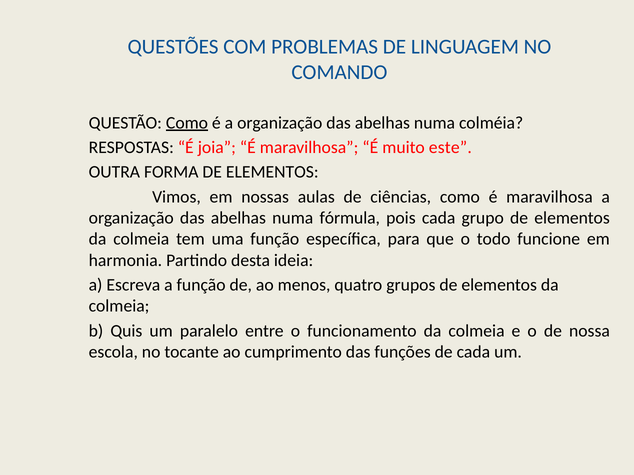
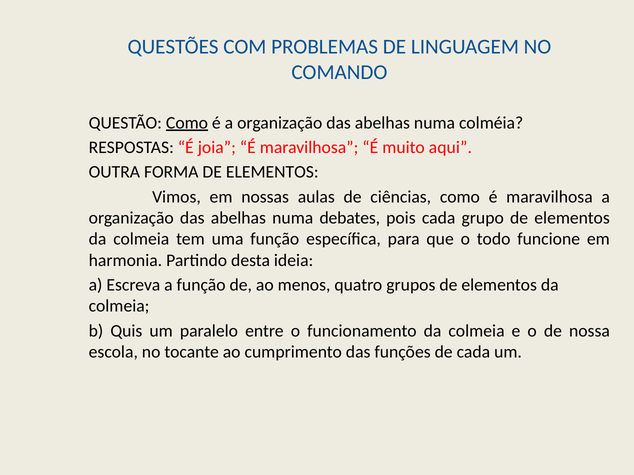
este: este -> aqui (450, 148)
fórmula: fórmula -> debates (350, 218)
